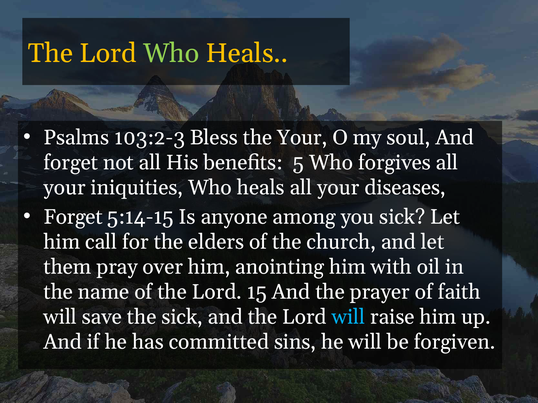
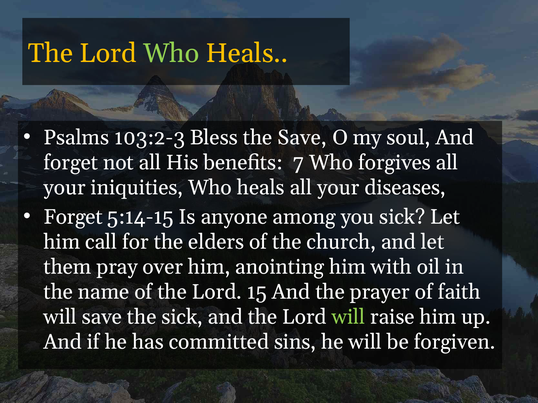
the Your: Your -> Save (302, 138)
5: 5 -> 7 (298, 163)
will colour: light blue -> light green (348, 317)
